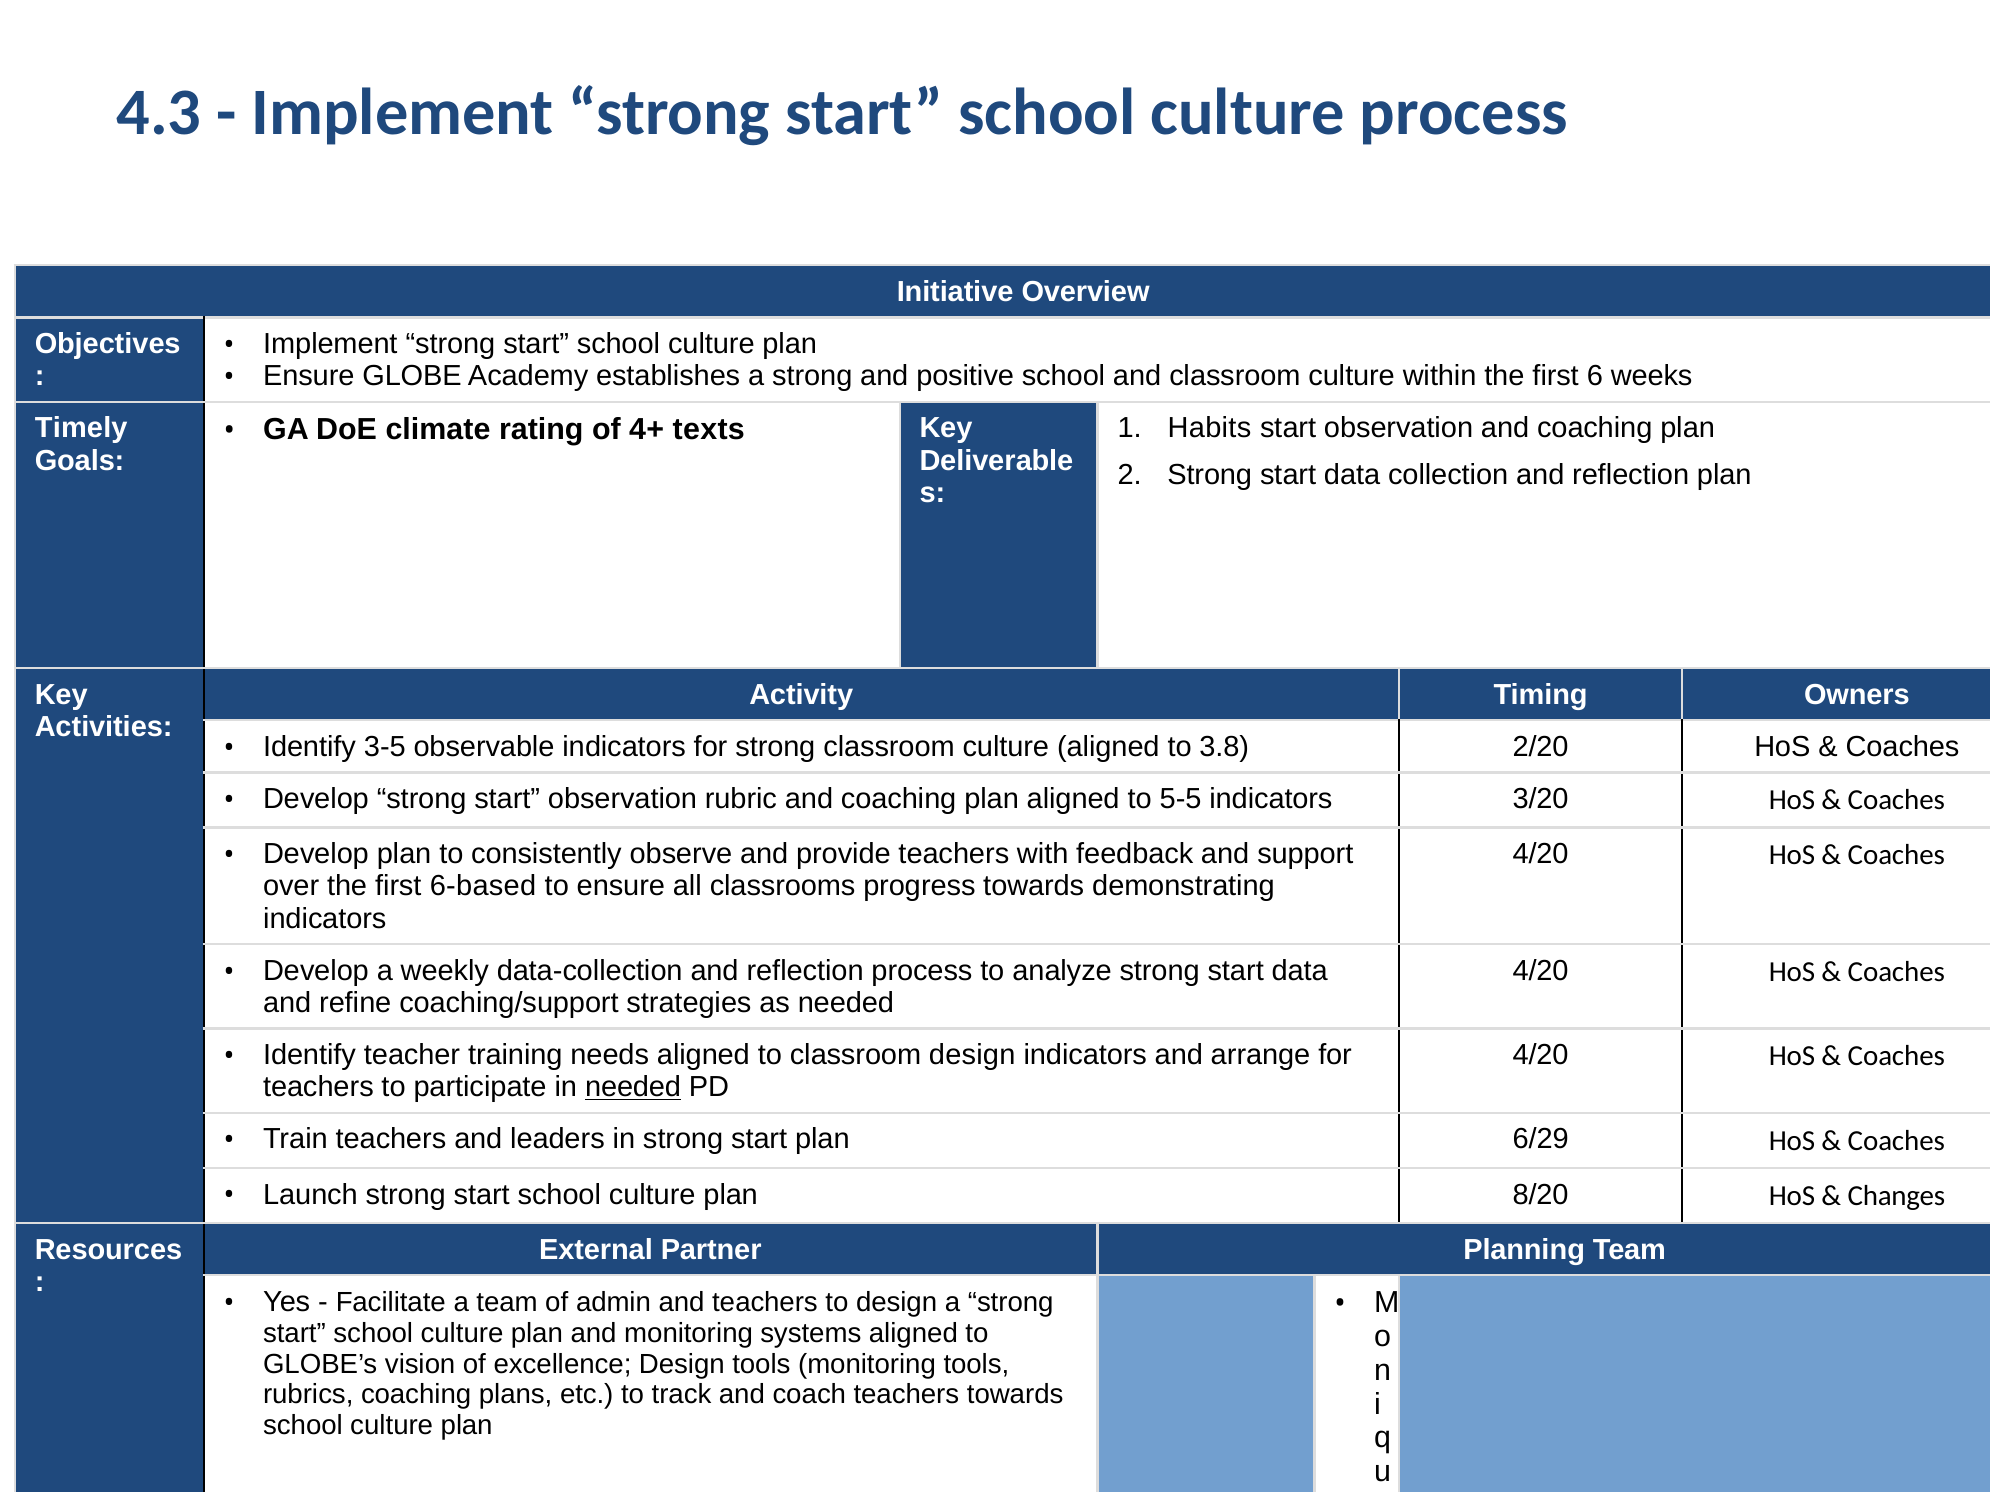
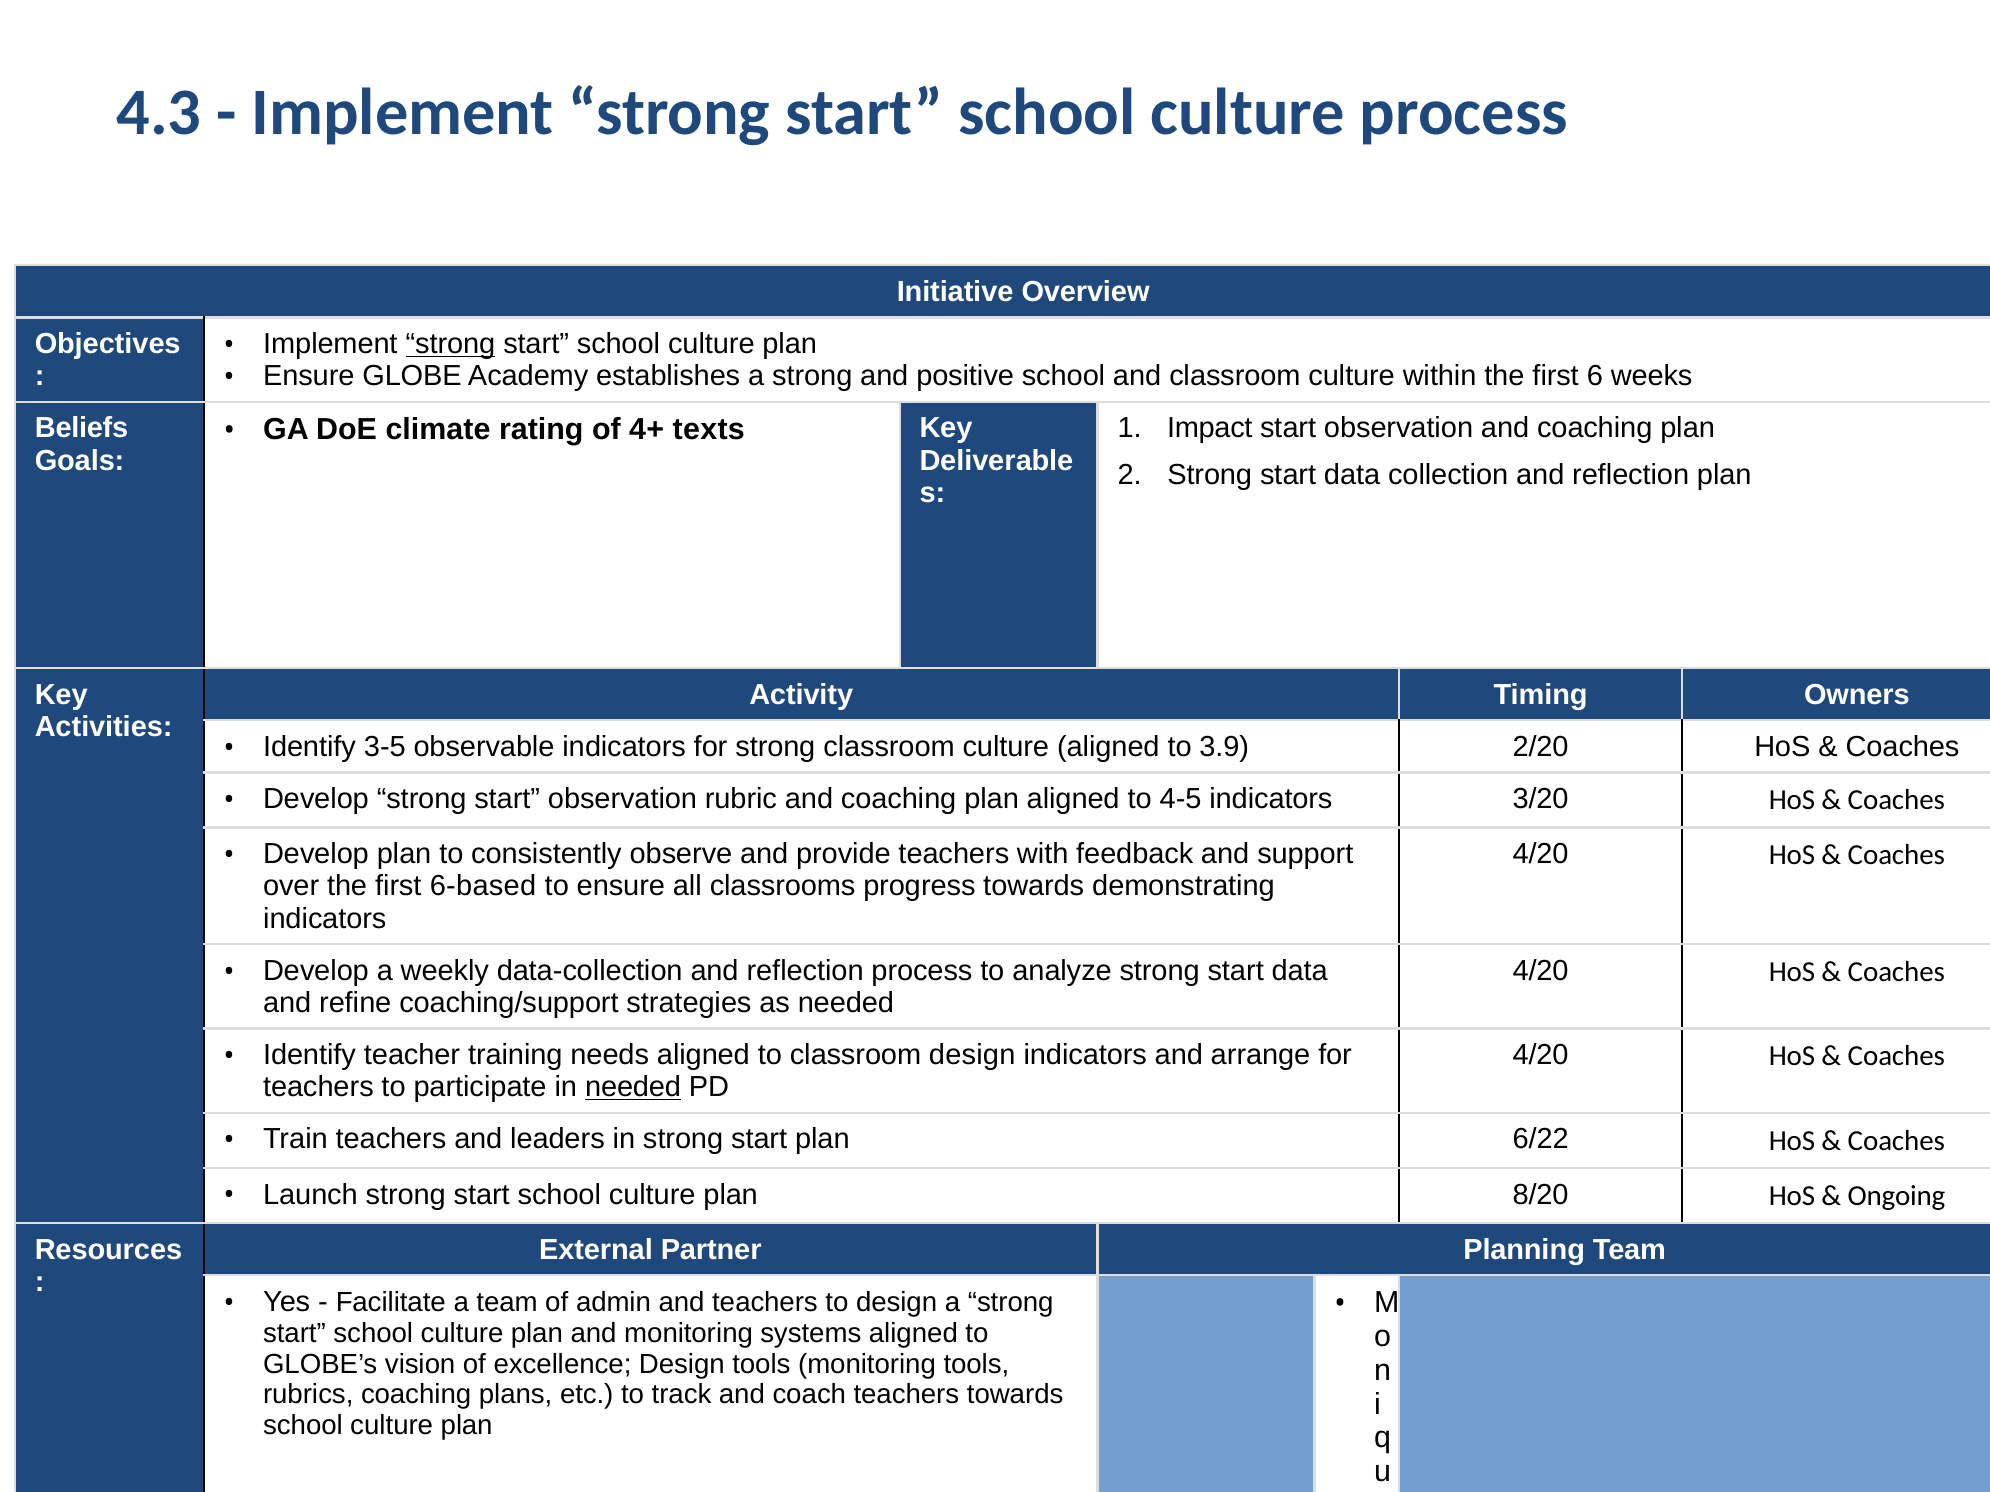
strong underline: none -> present (450, 344)
Timely: Timely -> Beliefs (81, 428)
Habits: Habits -> Impact (1210, 428)
3.8: 3.8 -> 3.9 (1224, 747)
5-5: 5-5 -> 4-5 (1181, 799)
6/29: 6/29 -> 6/22 (1541, 1140)
Changes: Changes -> Ongoing (1896, 1196)
